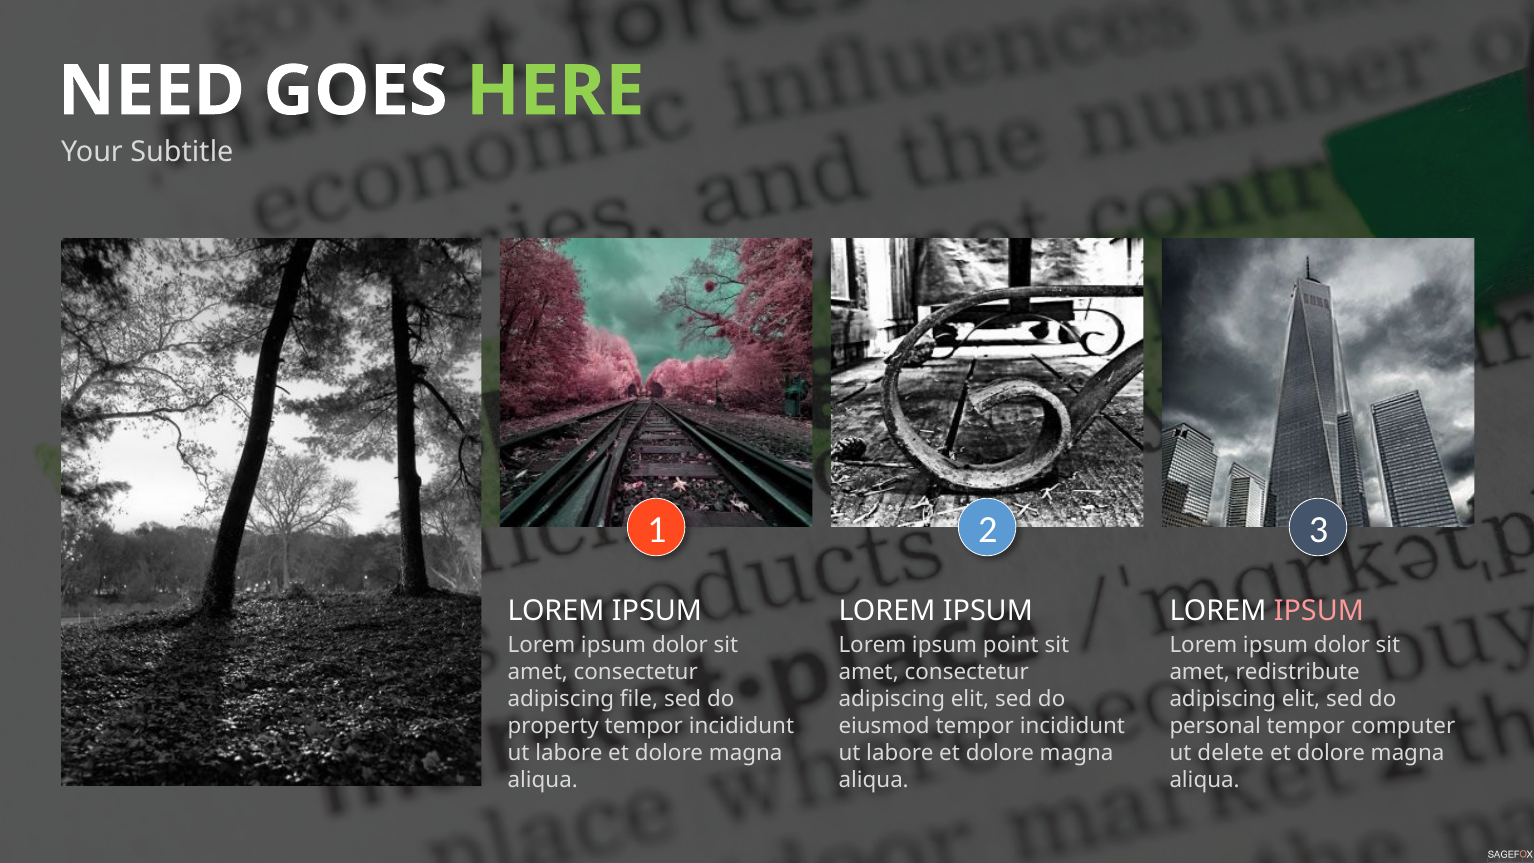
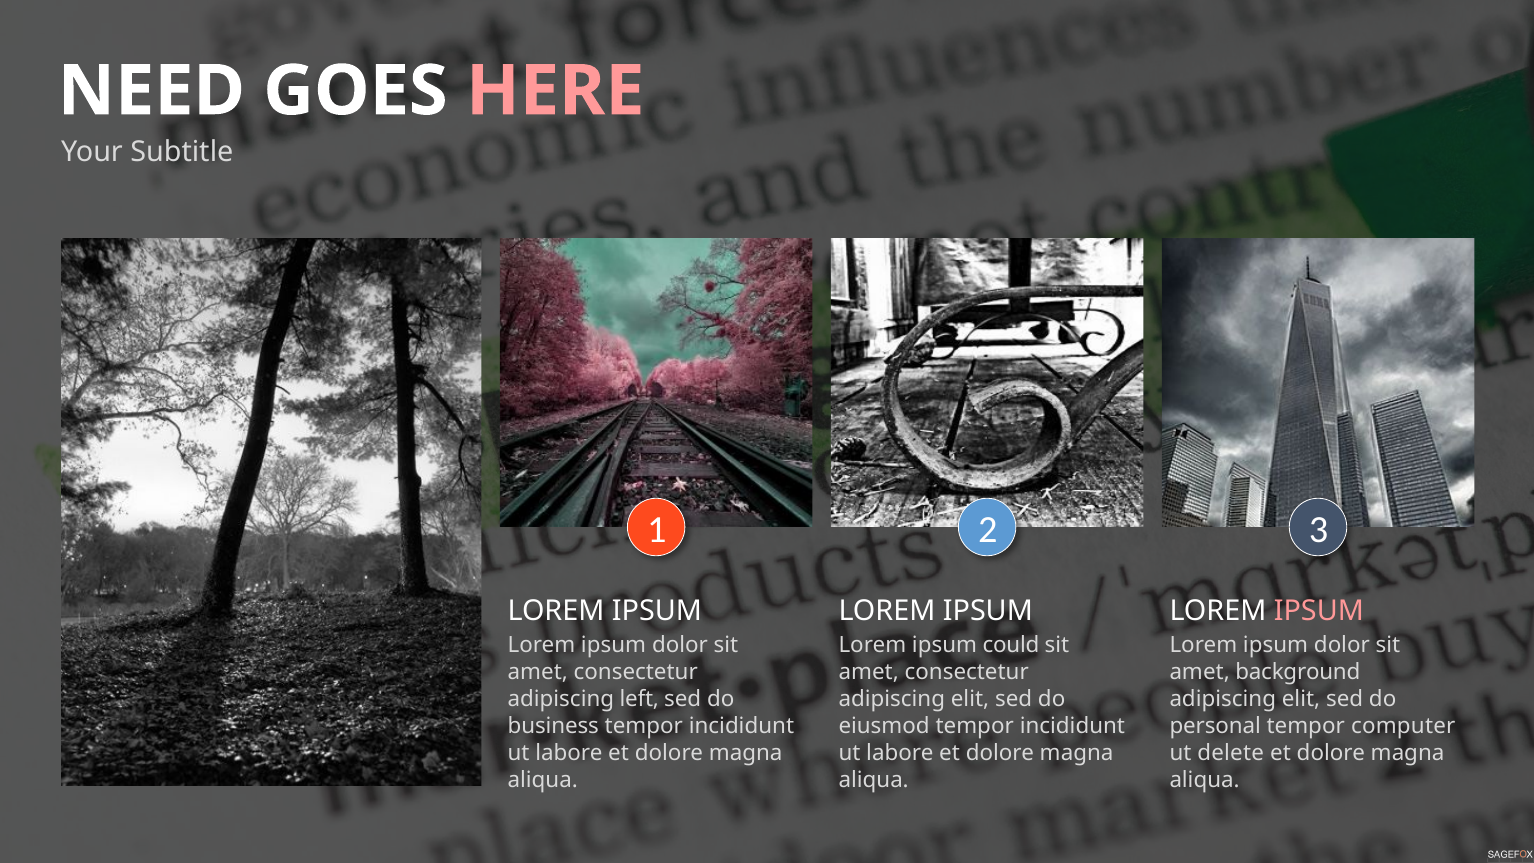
HERE colour: light green -> pink (555, 91)
point: point -> could (1011, 645)
redistribute: redistribute -> background (1298, 672)
file: file -> left (639, 699)
property: property -> business (553, 726)
